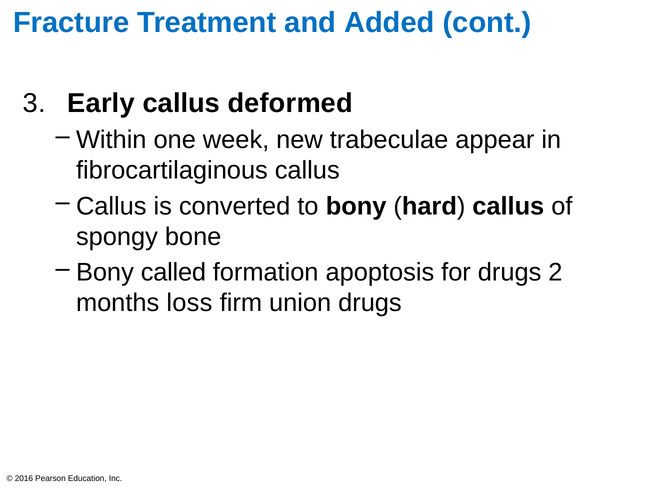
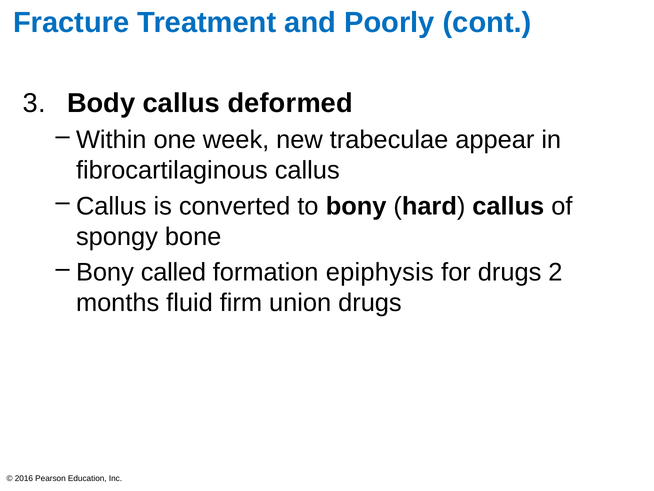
Added: Added -> Poorly (389, 23)
Early: Early -> Body (101, 103)
apoptosis: apoptosis -> epiphysis (380, 272)
loss: loss -> fluid (190, 303)
